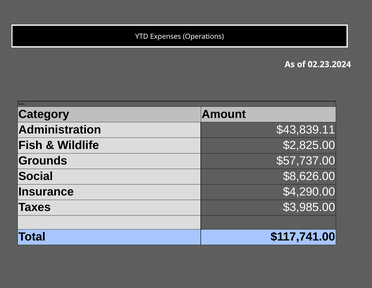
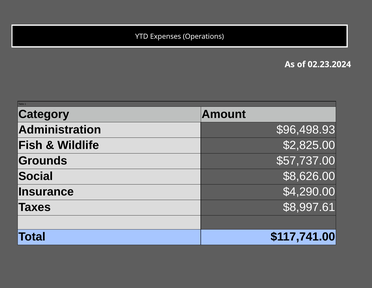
$43,839.11: $43,839.11 -> $96,498.93 (306, 129)
$3,985.00: $3,985.00 -> $8,997.61 (309, 207)
